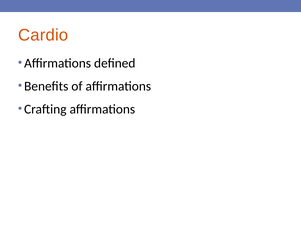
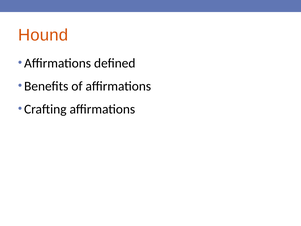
Cardio: Cardio -> Hound (43, 35)
